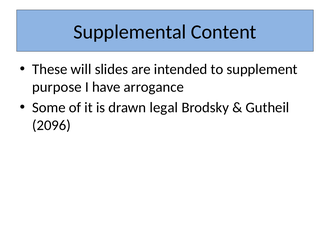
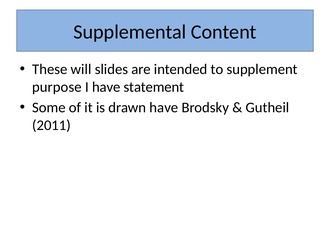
arrogance: arrogance -> statement (154, 87)
drawn legal: legal -> have (164, 107)
2096: 2096 -> 2011 (51, 125)
